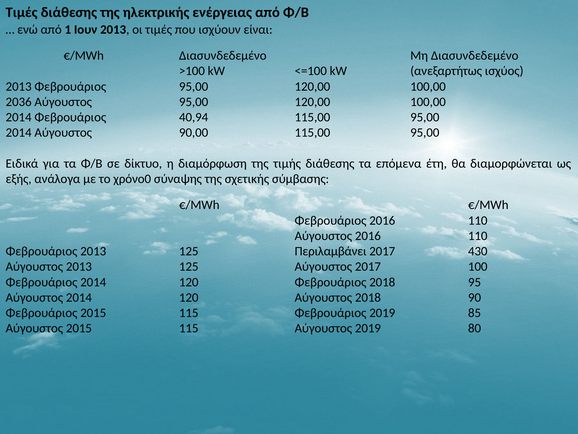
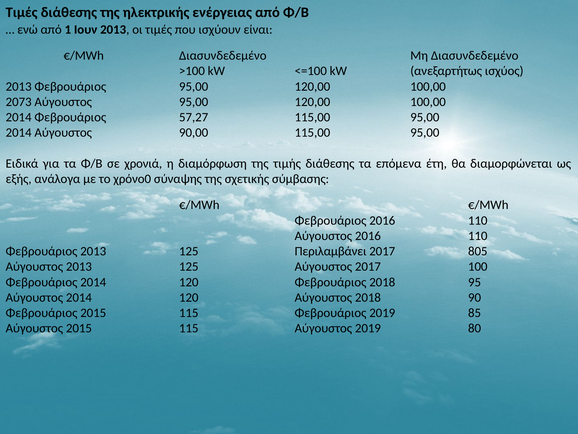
2036: 2036 -> 2073 (19, 102)
40,94: 40,94 -> 57,27 (194, 117)
δίκτυο: δίκτυο -> χρονιά (143, 163)
430: 430 -> 805 (478, 251)
